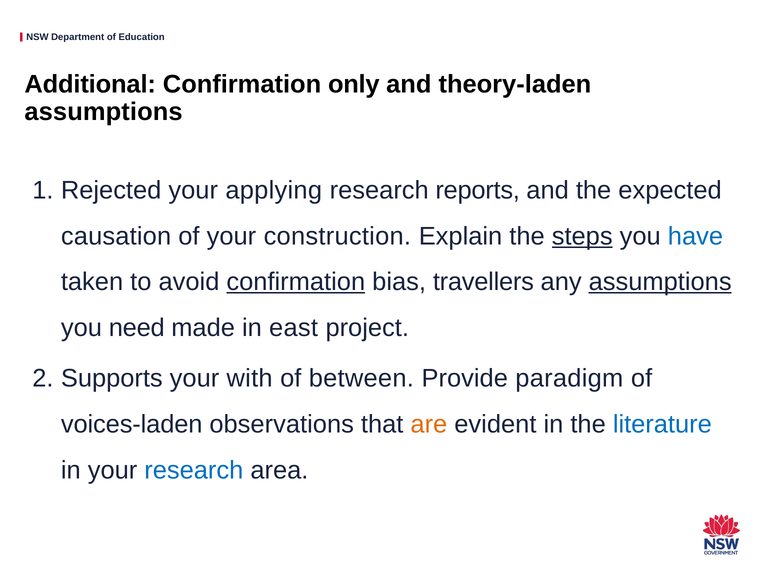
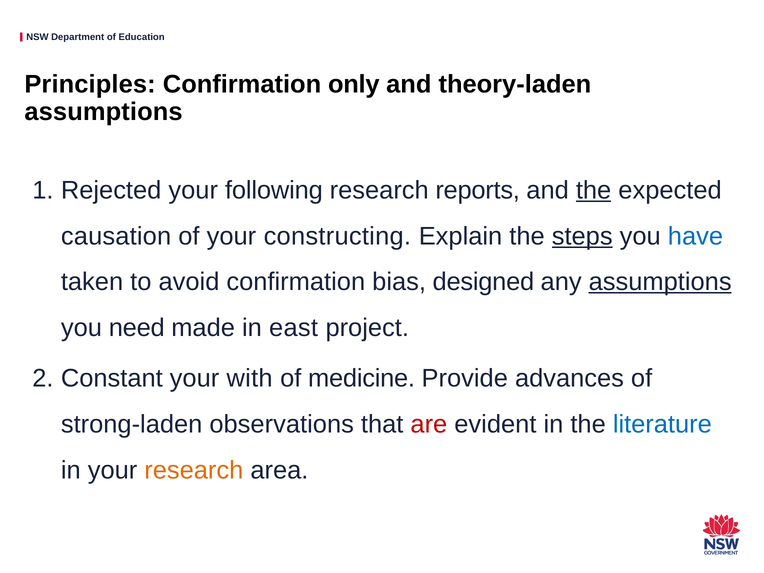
Additional: Additional -> Principles (90, 85)
applying: applying -> following (274, 190)
the underline: none -> present (594, 190)
construction: construction -> constructing (337, 236)
confirmation underline: present -> none (296, 282)
travellers: travellers -> designed (483, 282)
Supports: Supports -> Constant (112, 378)
between: between -> medicine (362, 378)
paradigm: paradigm -> advances (569, 378)
voices-laden: voices-laden -> strong-laden (132, 424)
are colour: orange -> red (429, 424)
research colour: blue -> orange (194, 470)
